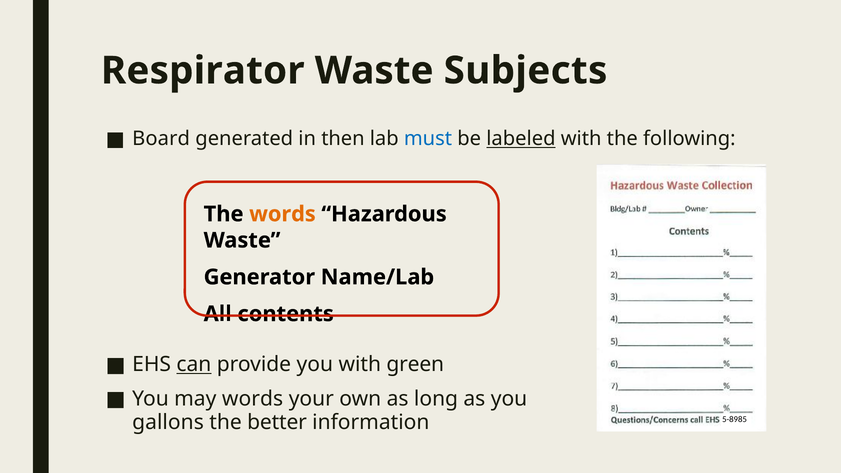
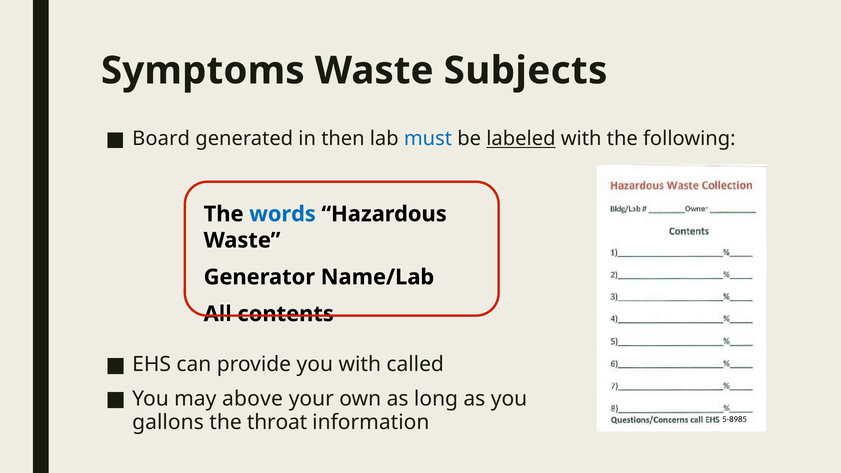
Respirator: Respirator -> Symptoms (203, 71)
words colour: orange -> blue (282, 214)
can underline: present -> none (194, 364)
green: green -> called (415, 364)
may words: words -> above (252, 399)
better: better -> throat (277, 422)
